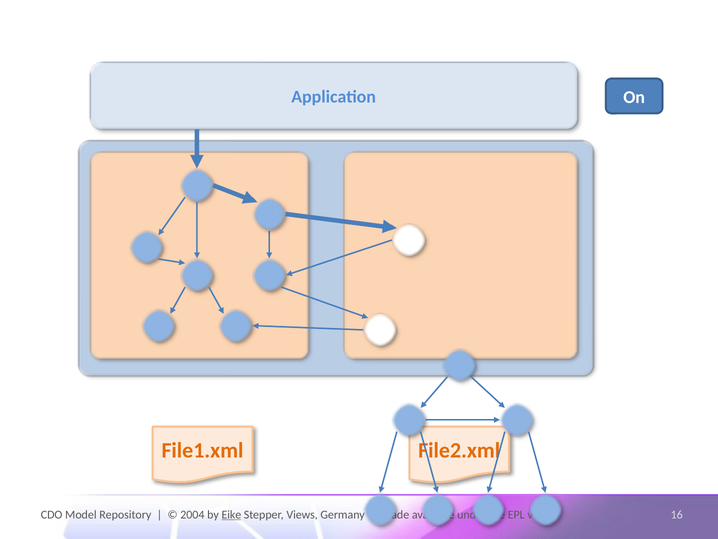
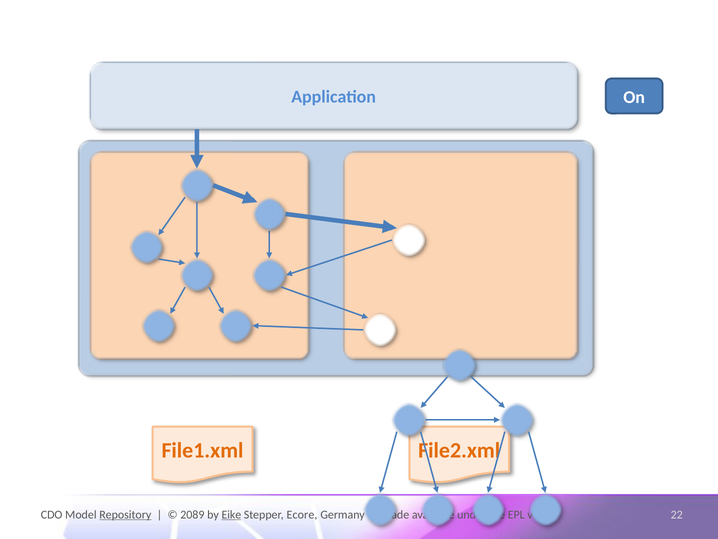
Repository underline: none -> present (125, 514)
2004: 2004 -> 2089 (192, 514)
Views: Views -> Ecore (302, 514)
16: 16 -> 22 (677, 514)
